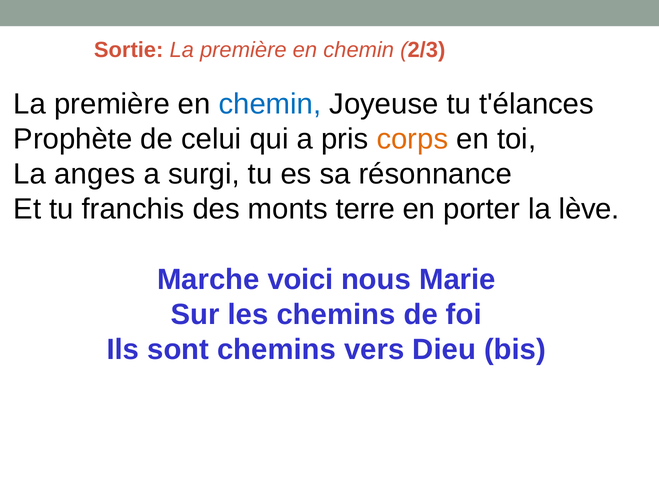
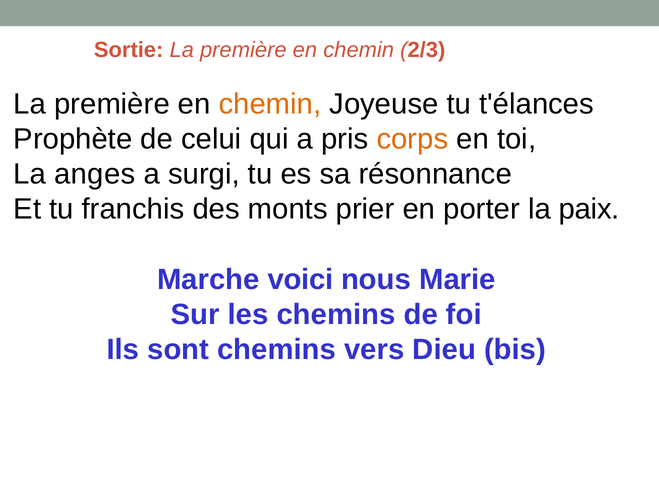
chemin colour: blue -> orange (270, 104)
terre: terre -> prier (365, 209)
lève: lève -> paix (589, 209)
